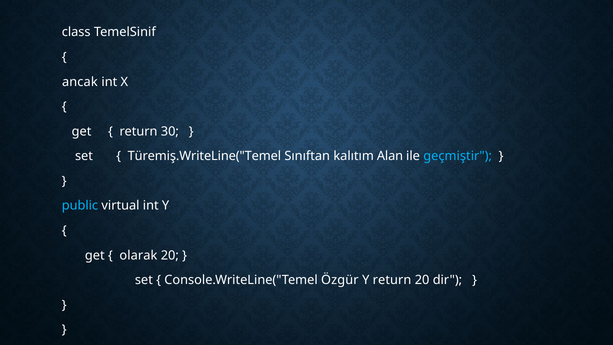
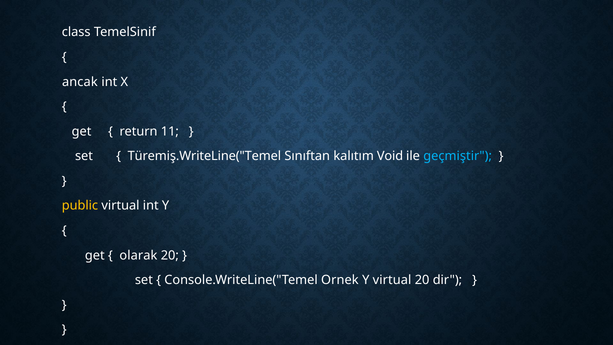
30: 30 -> 11 (170, 131)
Alan: Alan -> Void (390, 156)
public colour: light blue -> yellow (80, 206)
Özgür: Özgür -> Ornek (340, 280)
Y return: return -> virtual (392, 280)
